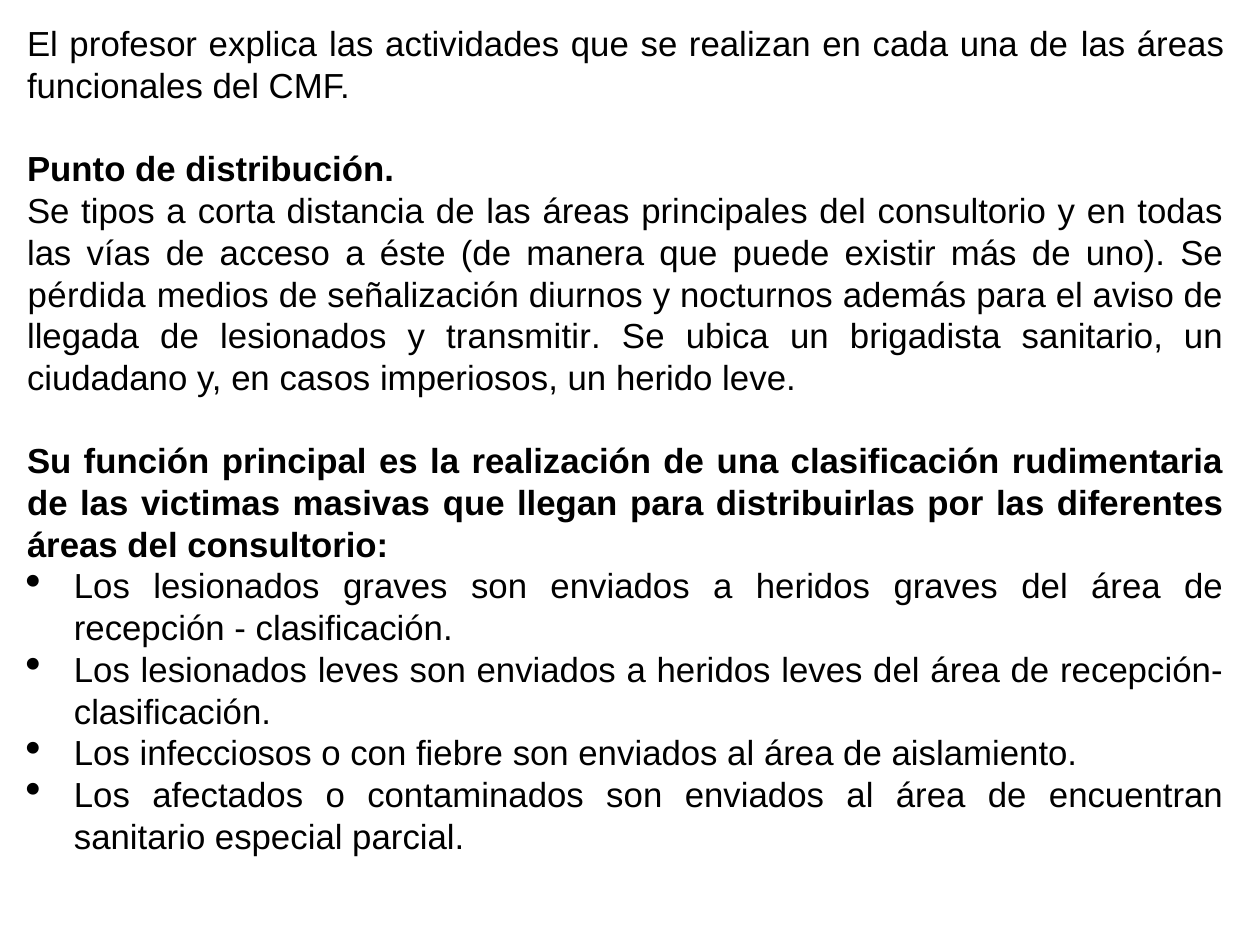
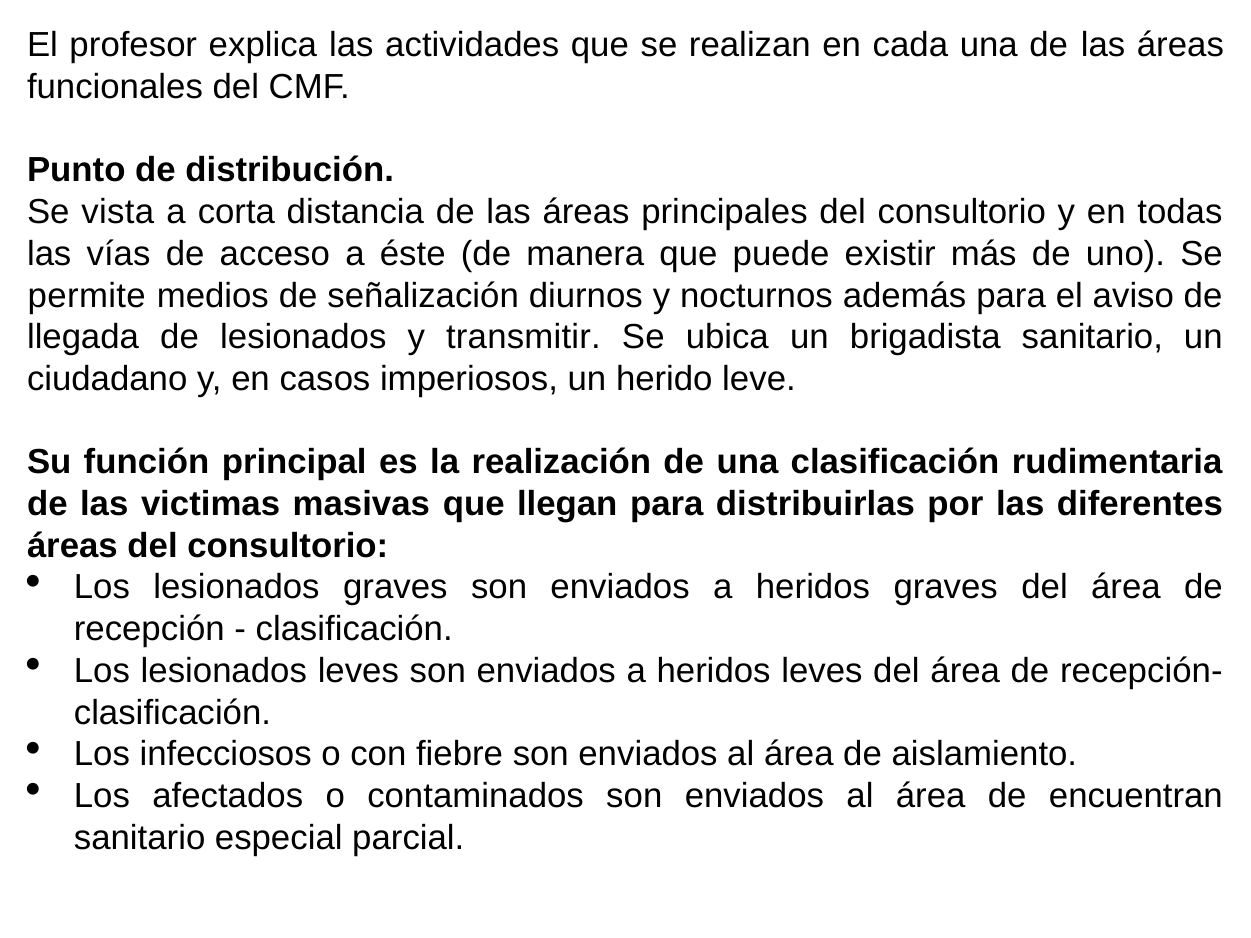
tipos: tipos -> vista (118, 212)
pérdida: pérdida -> permite (87, 296)
